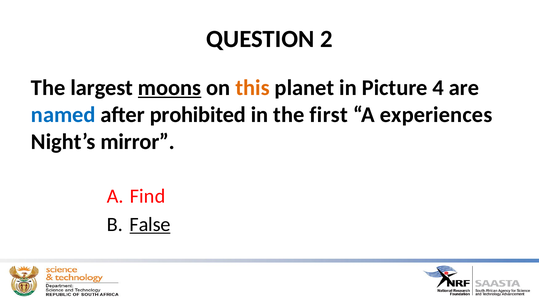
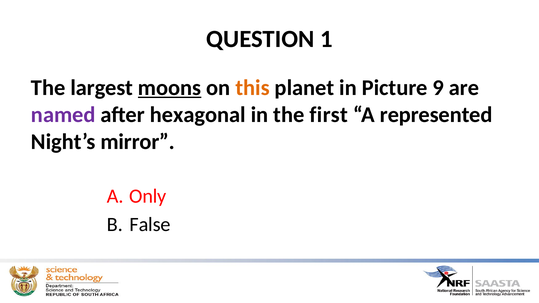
2: 2 -> 1 (326, 39)
4: 4 -> 9 (438, 88)
named colour: blue -> purple (63, 115)
prohibited: prohibited -> hexagonal (198, 115)
experiences: experiences -> represented (436, 115)
Find: Find -> Only (148, 196)
False underline: present -> none (150, 225)
